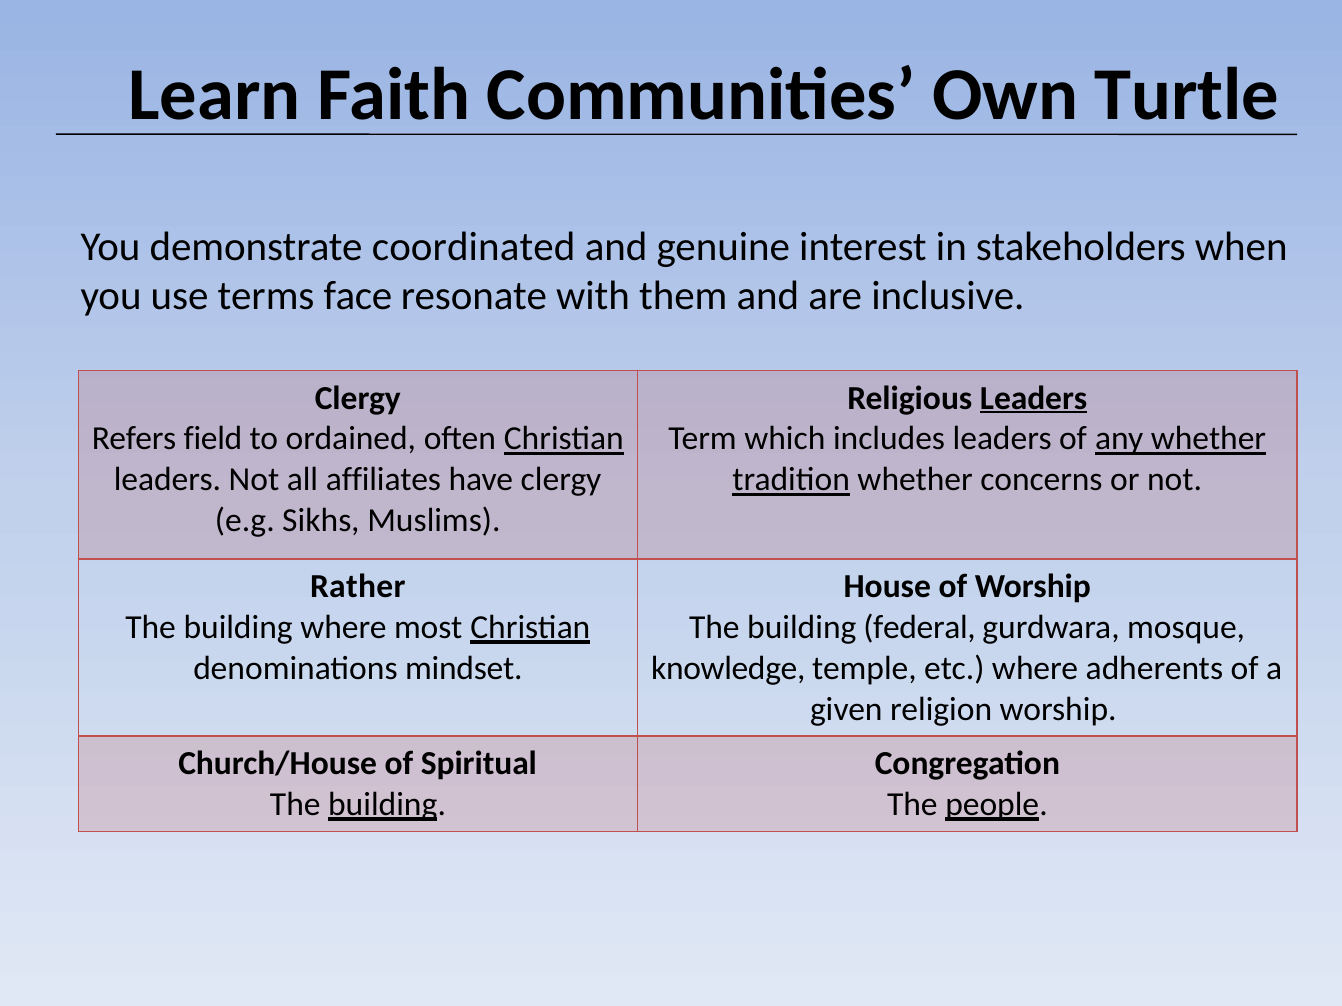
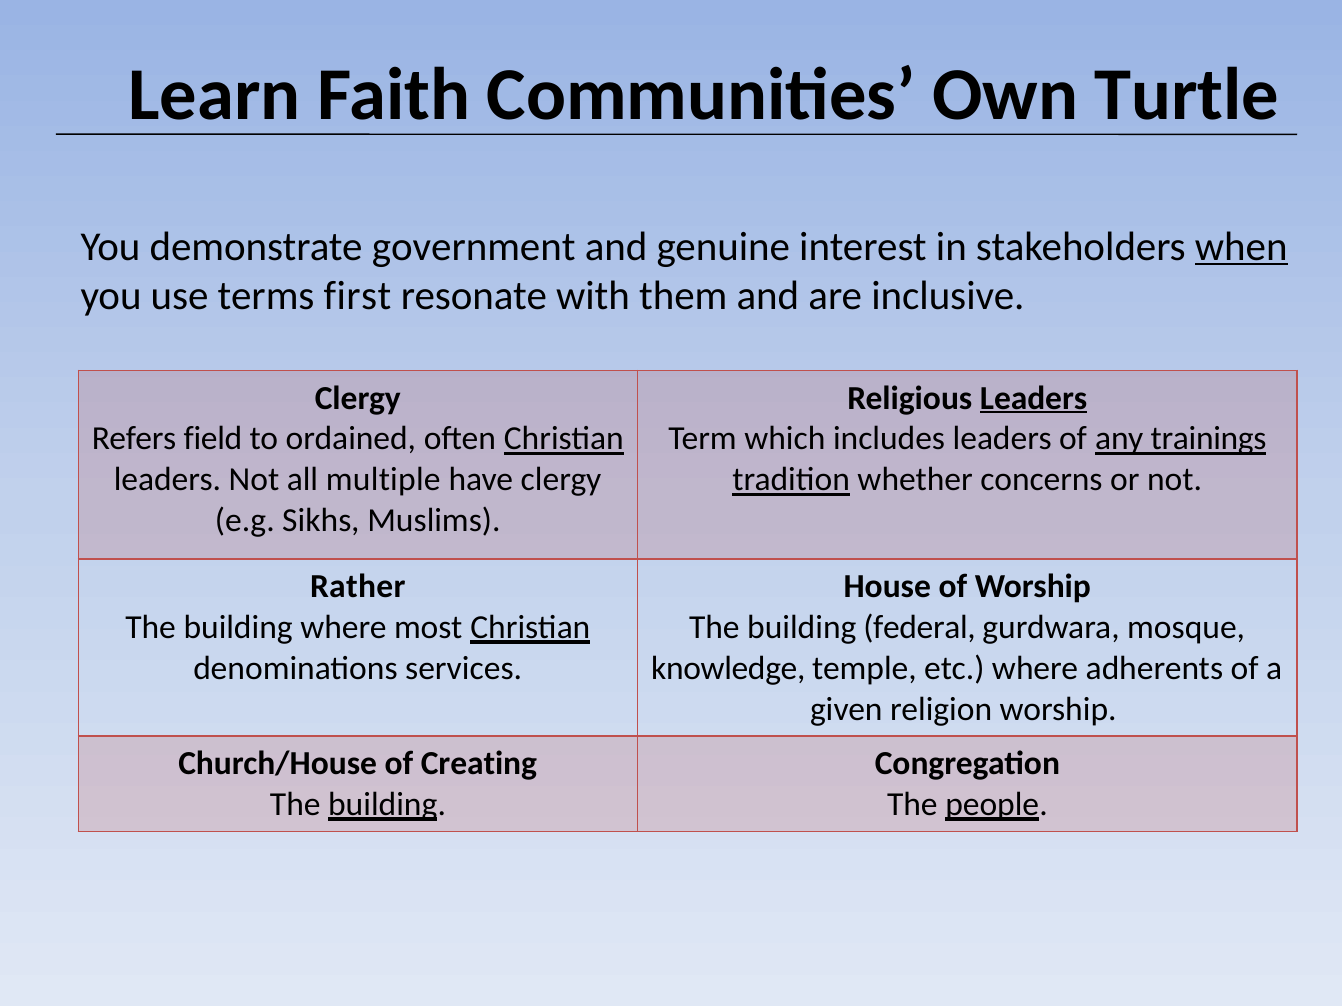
coordinated: coordinated -> government (474, 247)
when underline: none -> present (1241, 247)
face: face -> first (357, 296)
any whether: whether -> trainings (1209, 439)
affiliates: affiliates -> multiple (383, 480)
mindset: mindset -> services (464, 669)
Spiritual: Spiritual -> Creating (479, 764)
